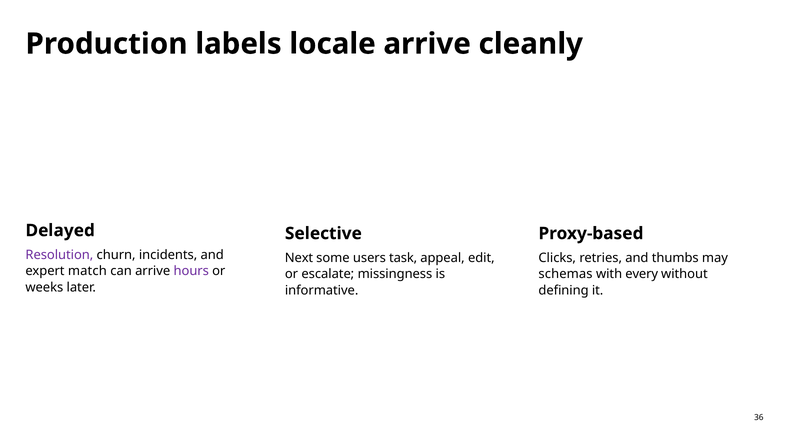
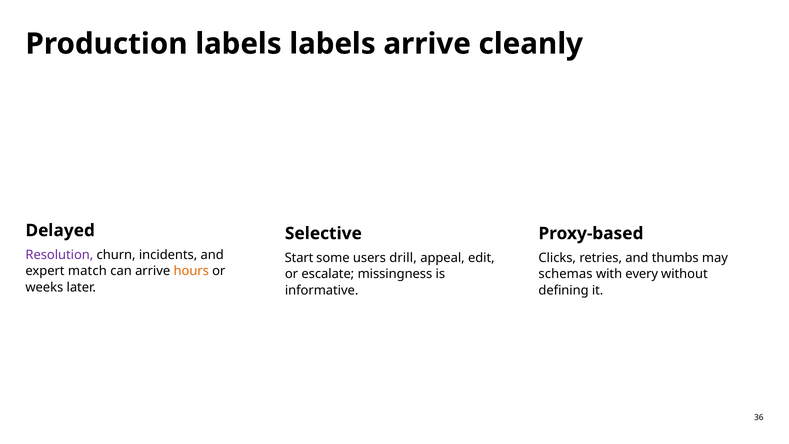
labels locale: locale -> labels (333, 44)
Next: Next -> Start (299, 258)
task: task -> drill (403, 258)
hours colour: purple -> orange (191, 271)
